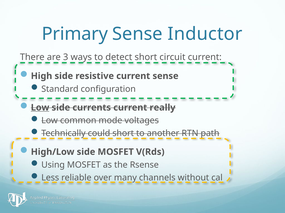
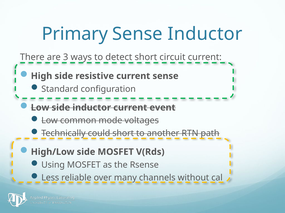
Low underline: present -> none (40, 108)
side currents: currents -> inductor (92, 108)
really: really -> event (163, 108)
